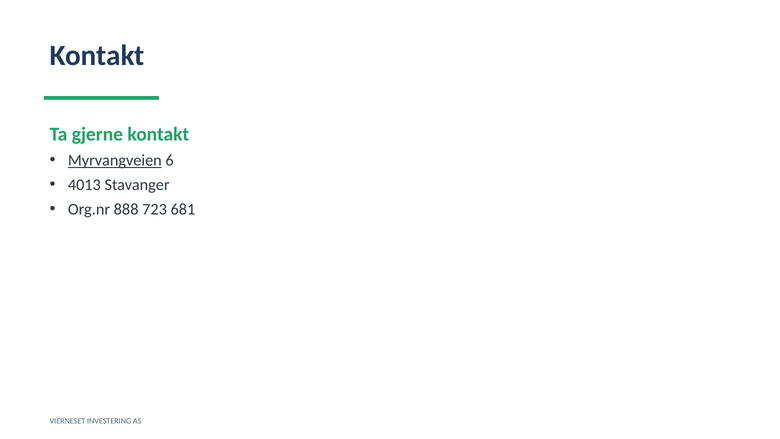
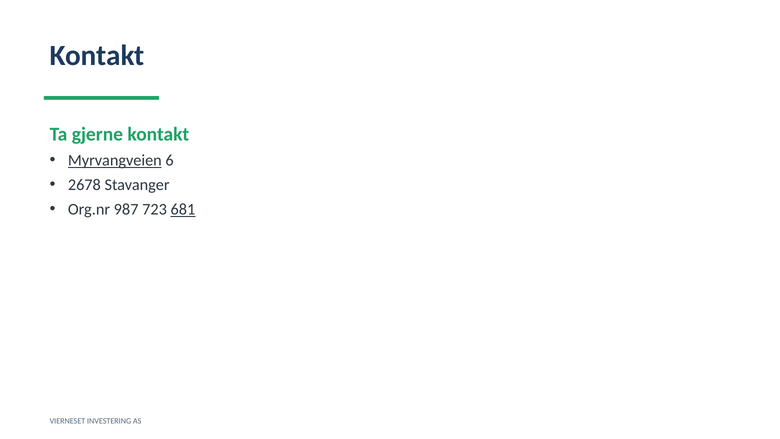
4013: 4013 -> 2678 (84, 185)
888: 888 -> 987 (126, 209)
681 underline: none -> present (183, 209)
